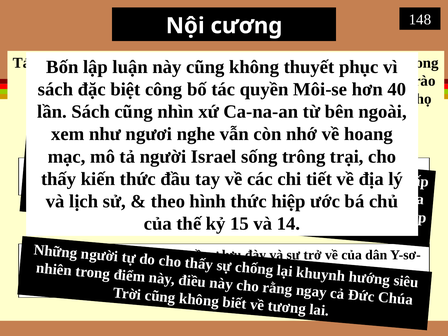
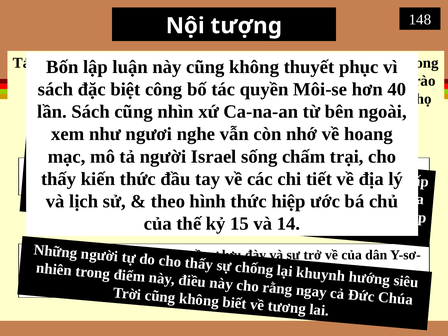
cương: cương -> tượng (246, 26)
trông: trông -> chấm (304, 157)
